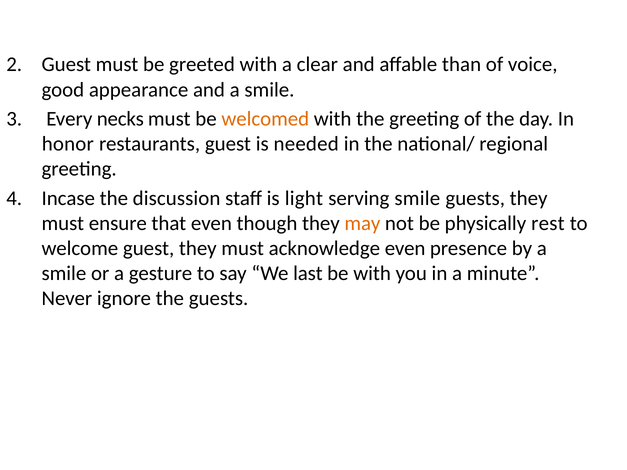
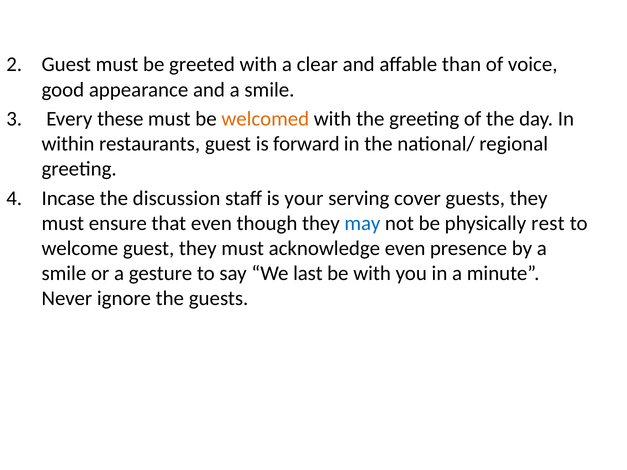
necks: necks -> these (120, 119)
honor: honor -> within (68, 144)
needed: needed -> forward (306, 144)
light: light -> your (304, 198)
serving smile: smile -> cover (417, 198)
may colour: orange -> blue (362, 223)
